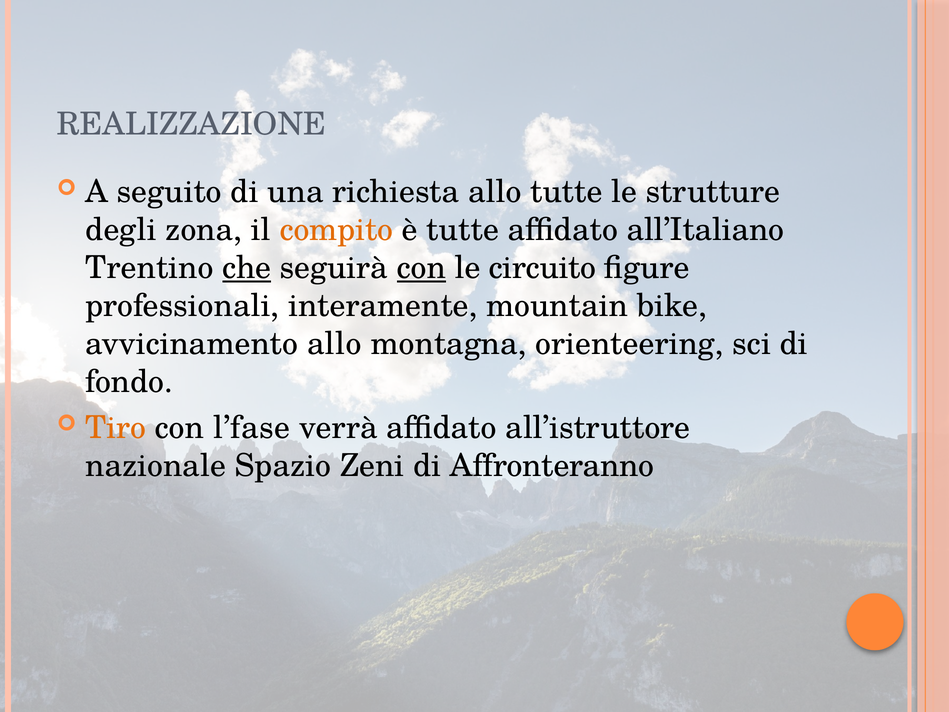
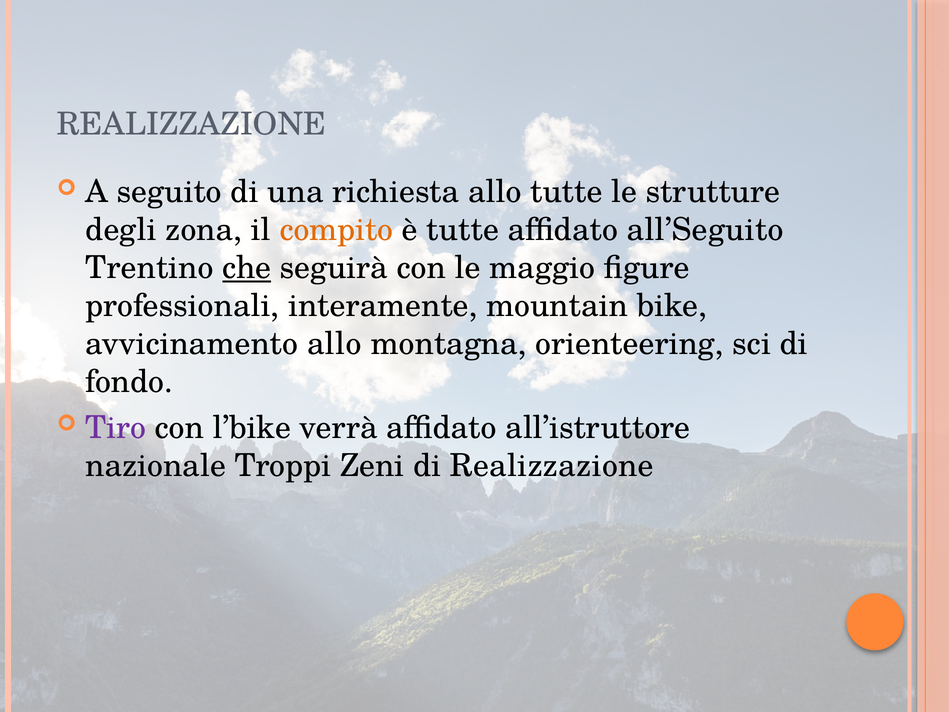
all’Italiano: all’Italiano -> all’Seguito (705, 230)
con underline: present -> none (421, 268)
circuito: circuito -> maggio (542, 268)
Tiro colour: orange -> purple (116, 428)
l’fase: l’fase -> l’bike (252, 428)
Spazio: Spazio -> Troppi (283, 466)
di Affronteranno: Affronteranno -> Realizzazione (552, 466)
